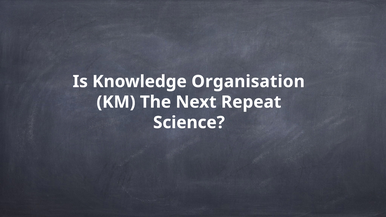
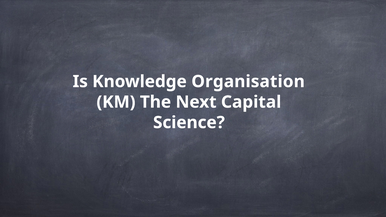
Repeat: Repeat -> Capital (251, 102)
